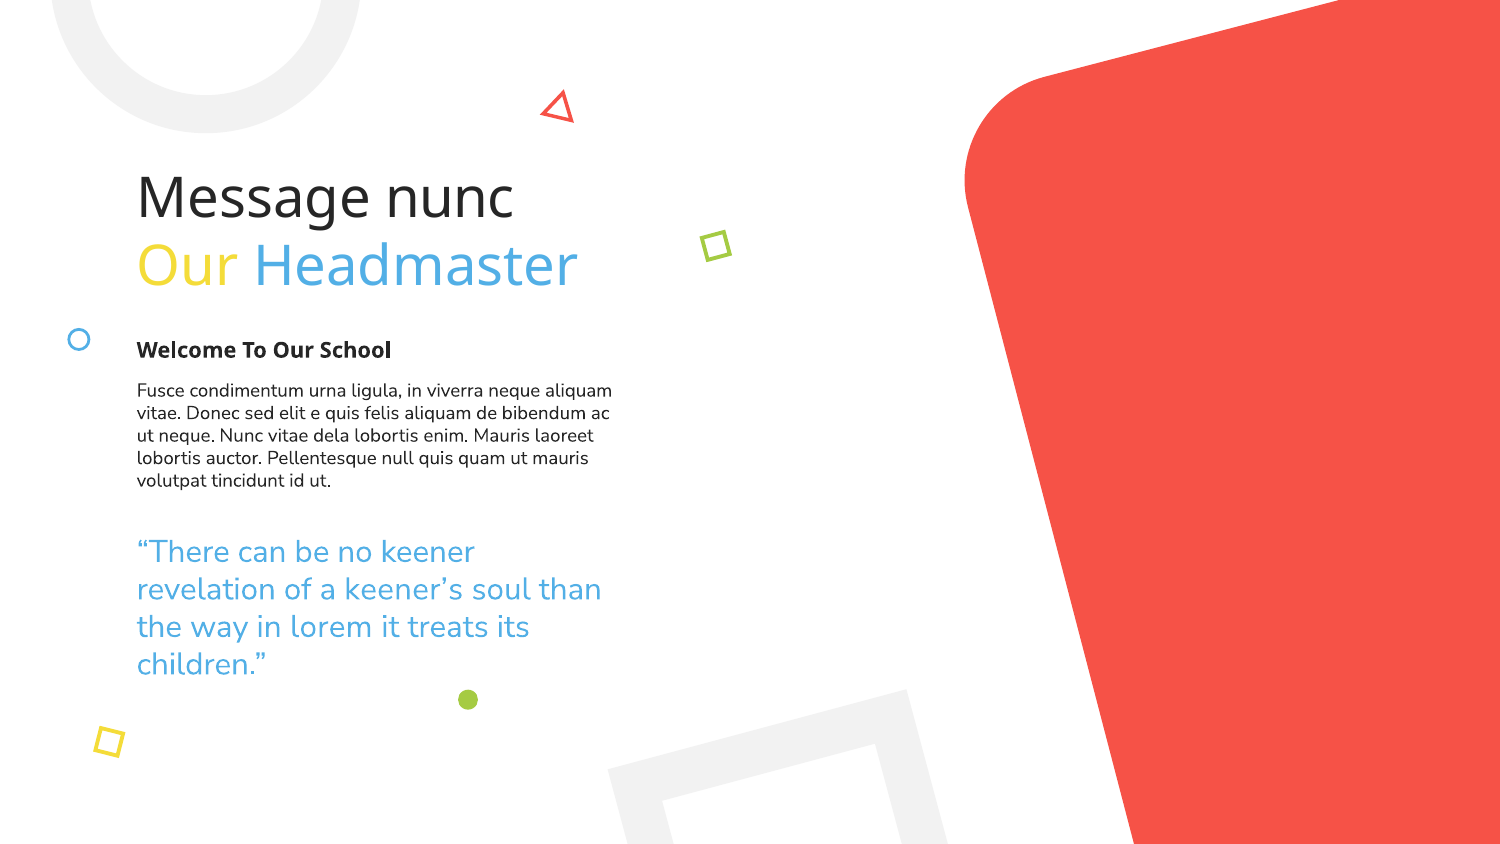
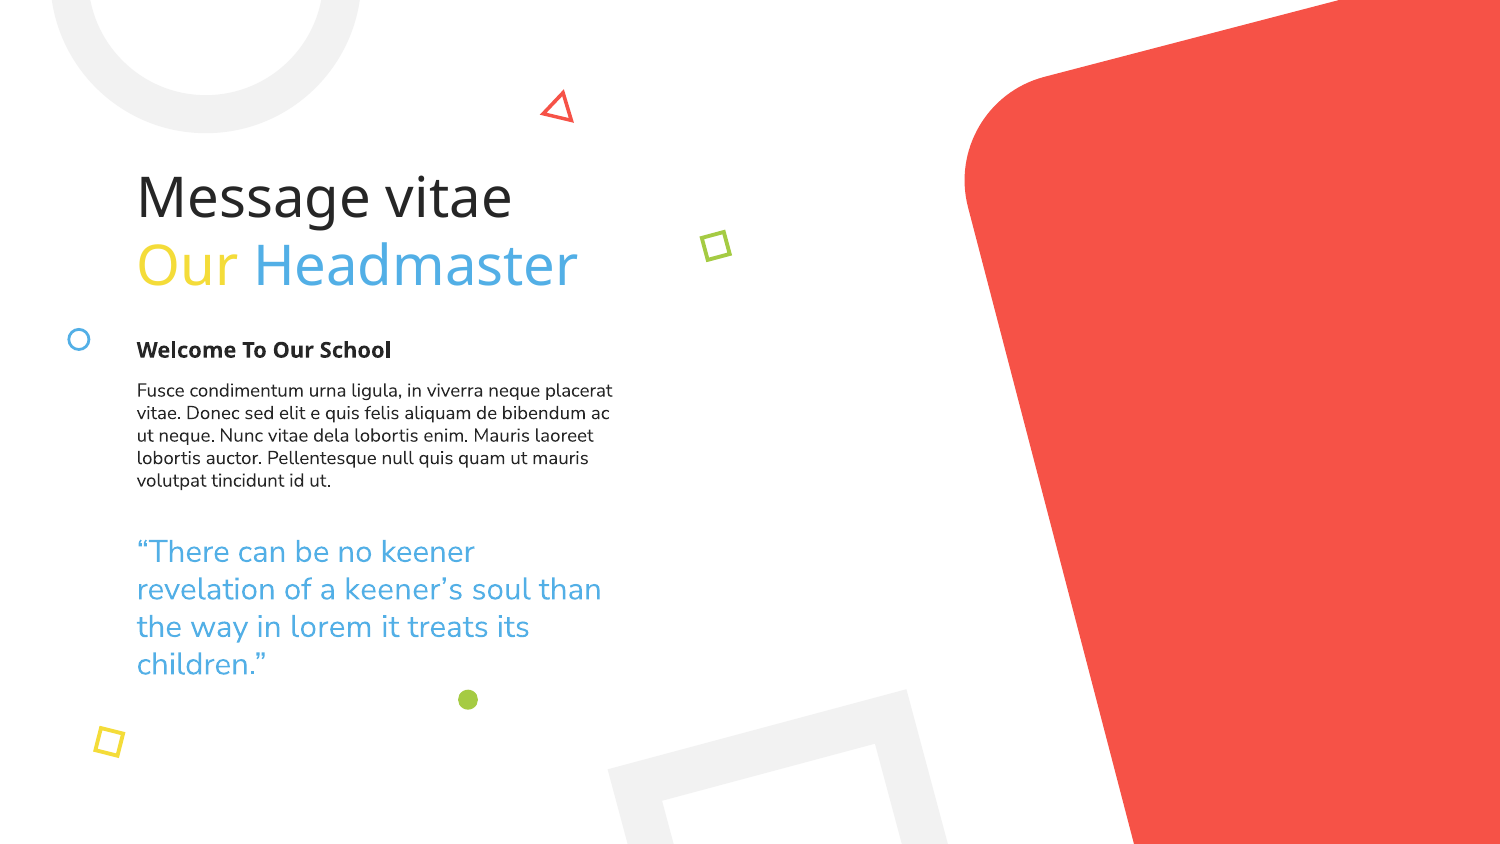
Message nunc: nunc -> vitae (449, 199)
neque aliquam: aliquam -> placerat (579, 390)
